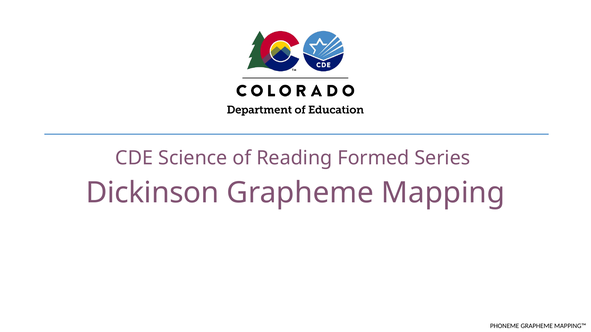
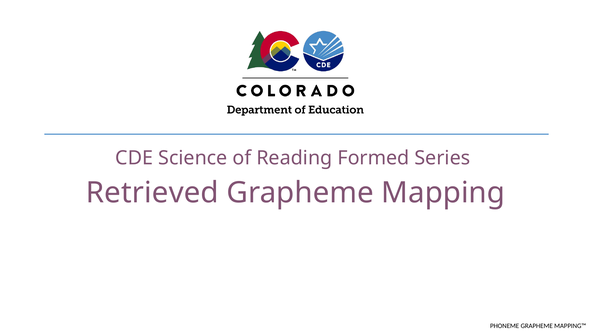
Dickinson: Dickinson -> Retrieved (152, 193)
